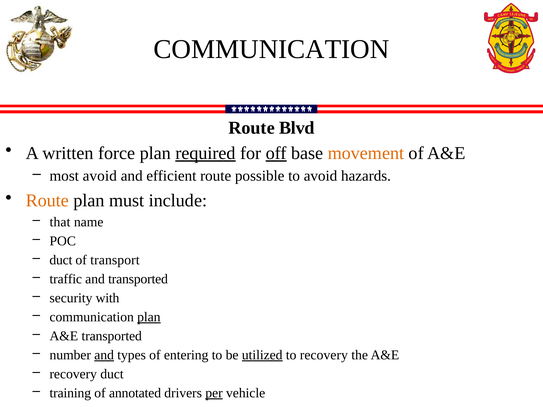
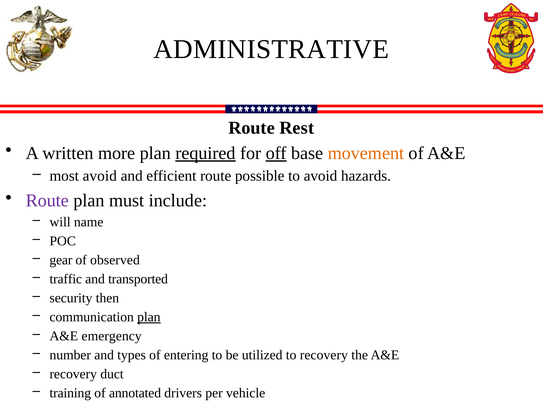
COMMUNICATION: COMMUNICATION -> ADMINISTRATIVE (271, 49)
Blvd: Blvd -> Rest (297, 128)
force: force -> more (117, 153)
Route colour: orange -> purple (47, 201)
that: that -> will (60, 222)
duct: duct -> gear (61, 260)
transport: transport -> observed (115, 260)
with: with -> then (107, 298)
A&E transported: transported -> emergency (112, 336)
and underline: present -> none (104, 355)
utilized underline: present -> none (262, 355)
per underline: present -> none (214, 393)
